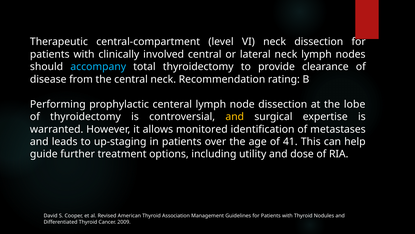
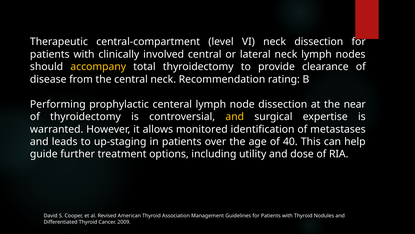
accompany colour: light blue -> yellow (98, 67)
lobe: lobe -> near (355, 104)
41: 41 -> 40 (290, 141)
